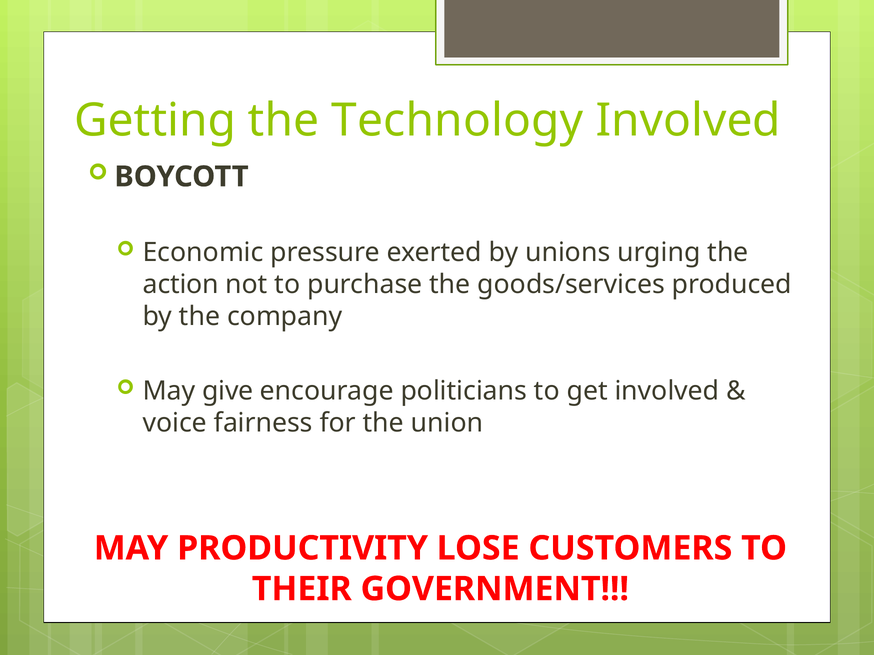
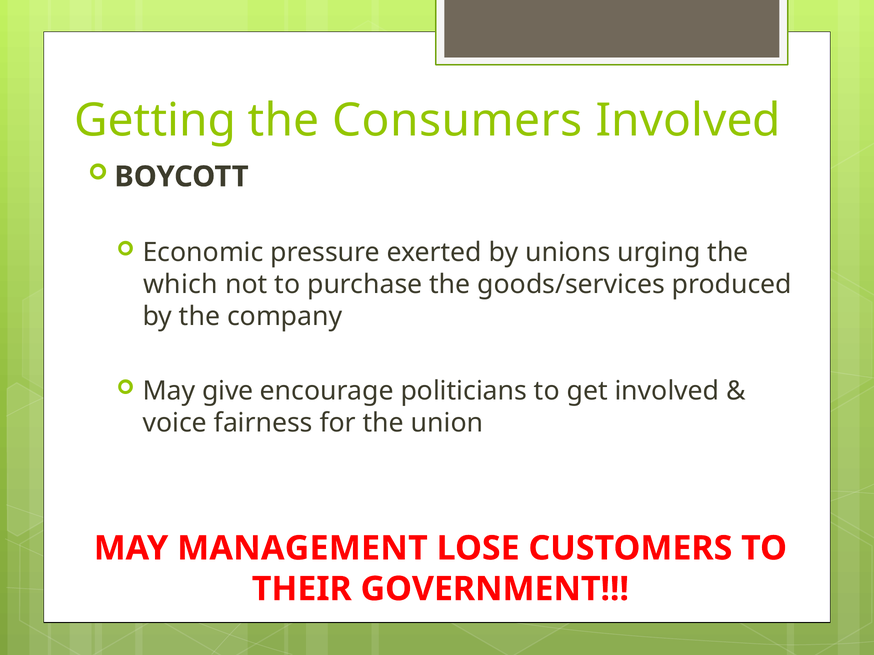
Technology: Technology -> Consumers (457, 121)
action: action -> which (180, 285)
PRODUCTIVITY: PRODUCTIVITY -> MANAGEMENT (302, 549)
